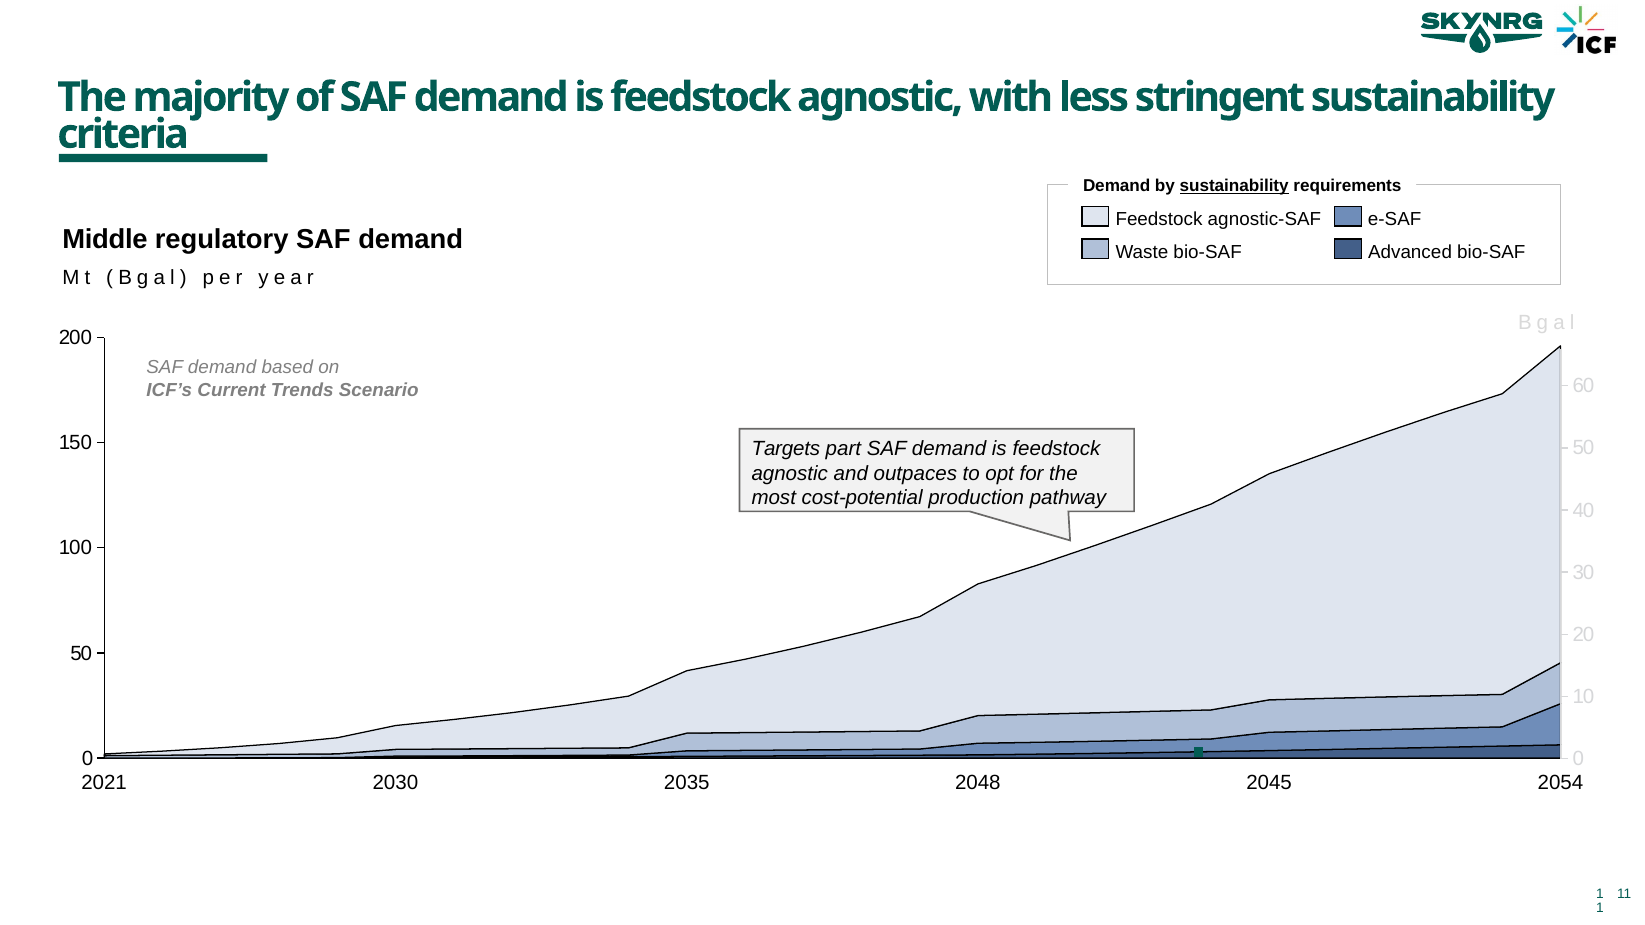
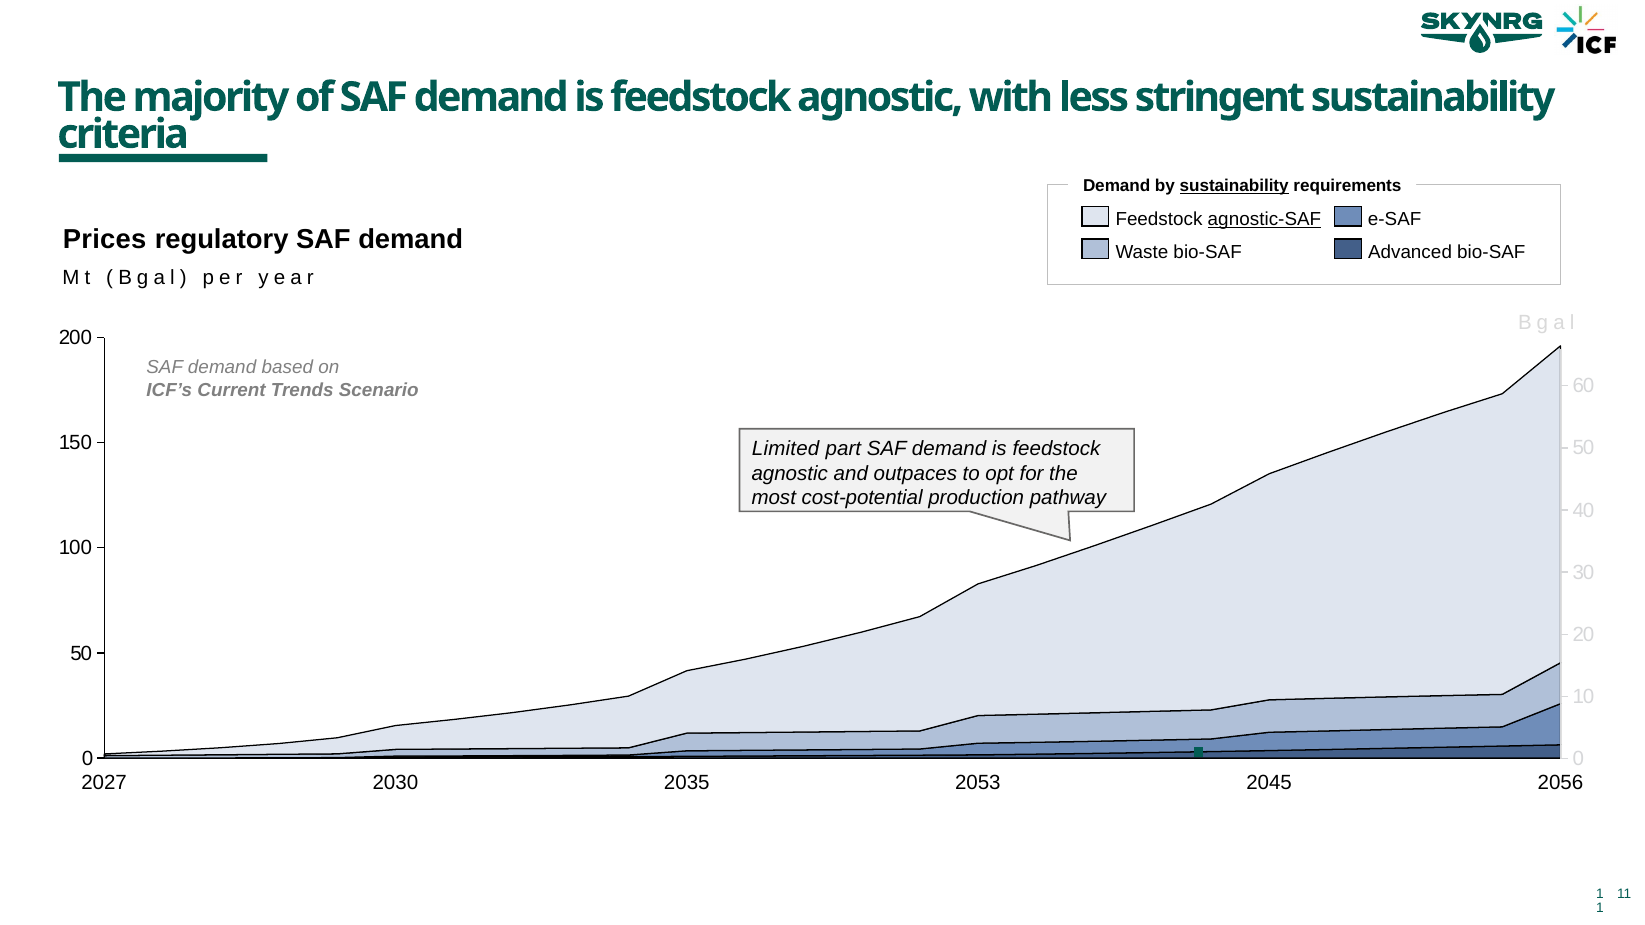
agnostic-SAF underline: none -> present (1264, 219)
Middle: Middle -> Prices (105, 239)
Targets: Targets -> Limited (786, 449)
2021: 2021 -> 2027 (104, 783)
2048: 2048 -> 2053 (978, 783)
2054: 2054 -> 2056 (1560, 783)
